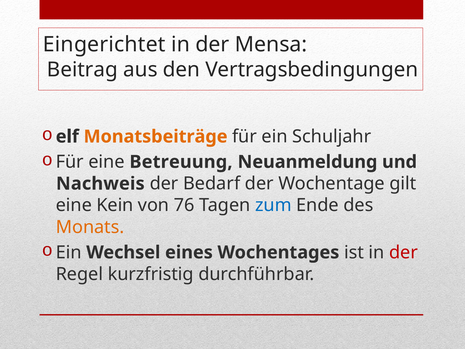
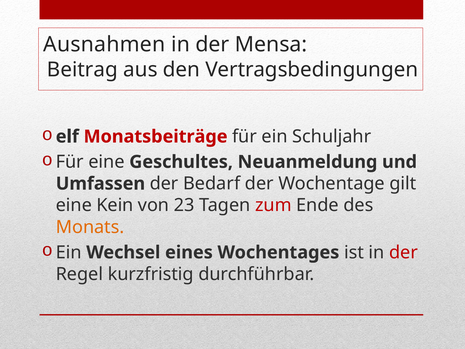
Eingerichtet: Eingerichtet -> Ausnahmen (104, 44)
Monatsbeiträge colour: orange -> red (156, 136)
Betreuung: Betreuung -> Geschultes (181, 162)
Nachweis: Nachweis -> Umfassen (100, 183)
76: 76 -> 23 (184, 205)
zum colour: blue -> red (273, 205)
